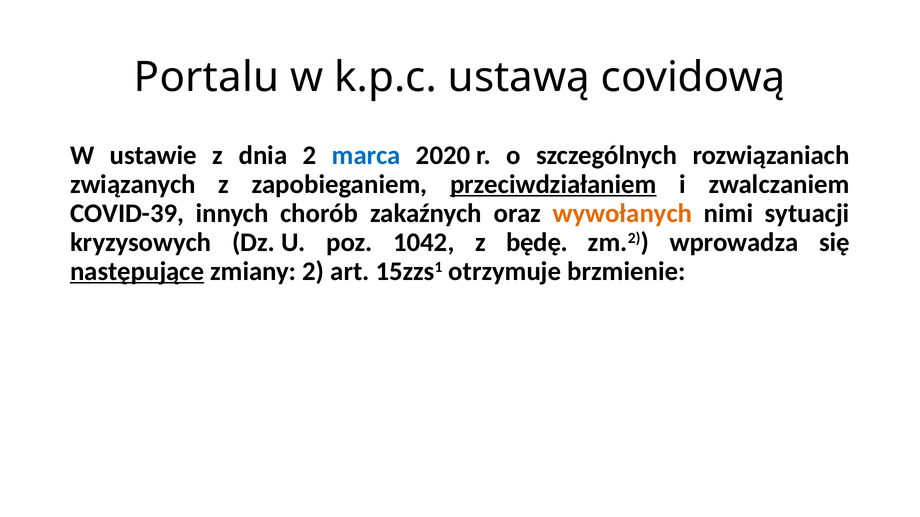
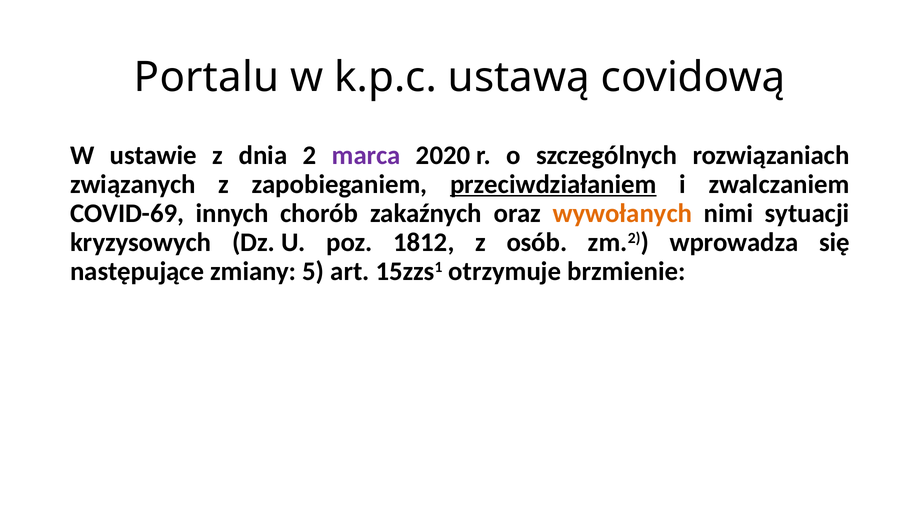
marca colour: blue -> purple (366, 156)
COVID-39: COVID-39 -> COVID-69 (127, 214)
1042: 1042 -> 1812 (424, 243)
będę: będę -> osób (537, 243)
następujące underline: present -> none (137, 271)
zmiany 2: 2 -> 5 (313, 271)
